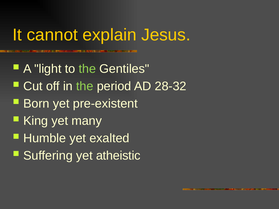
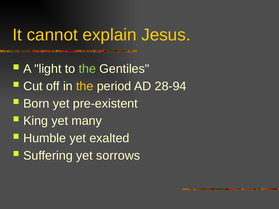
the colour: light green -> yellow (85, 86)
28-32: 28-32 -> 28-94 (171, 86)
atheistic: atheistic -> sorrows (118, 156)
